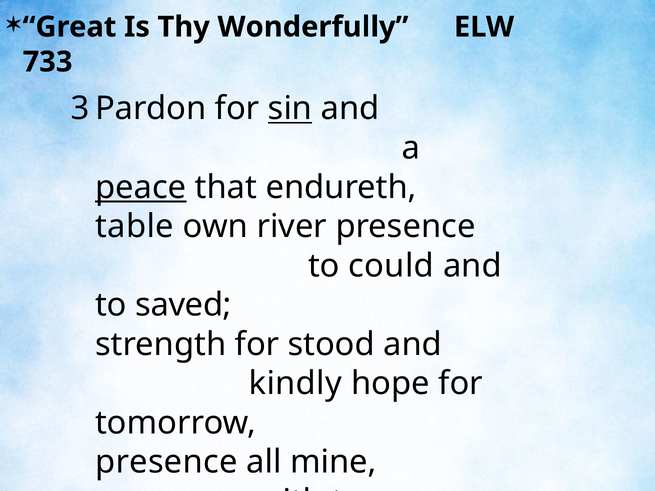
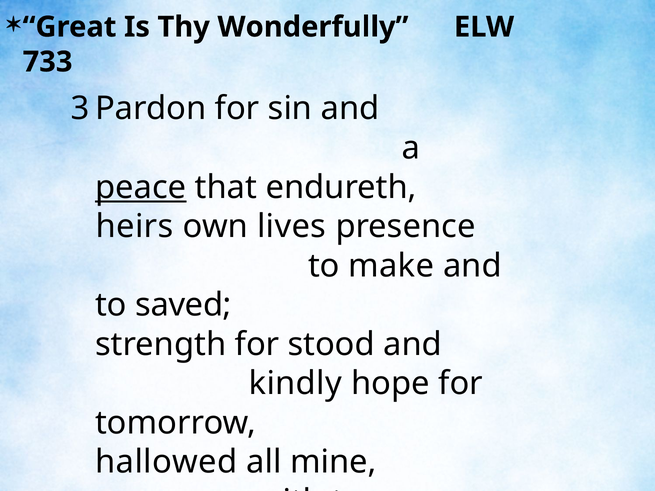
sin underline: present -> none (290, 109)
table: table -> heirs (135, 227)
river: river -> lives (292, 227)
could: could -> make (391, 266)
presence: presence -> hallowed (166, 462)
